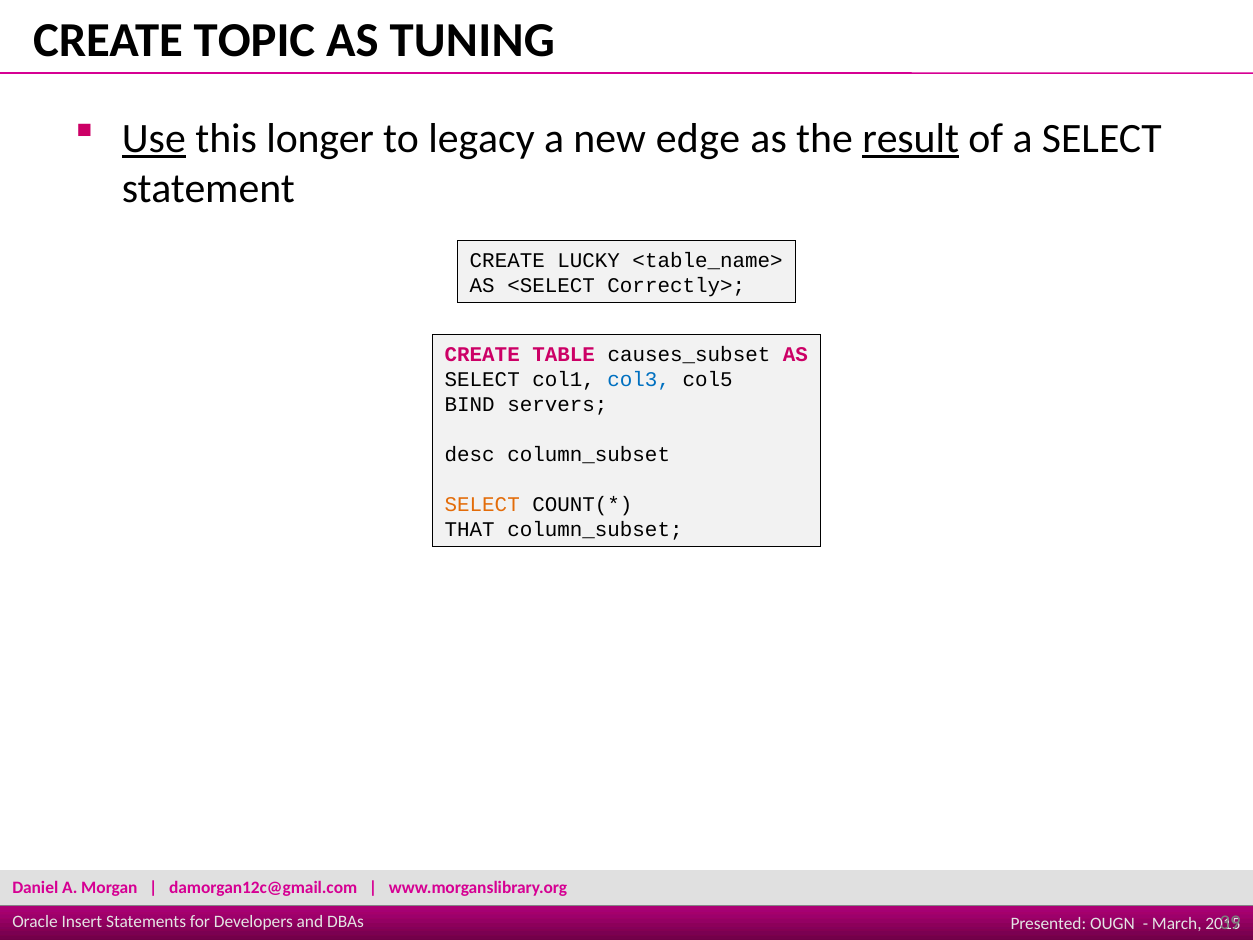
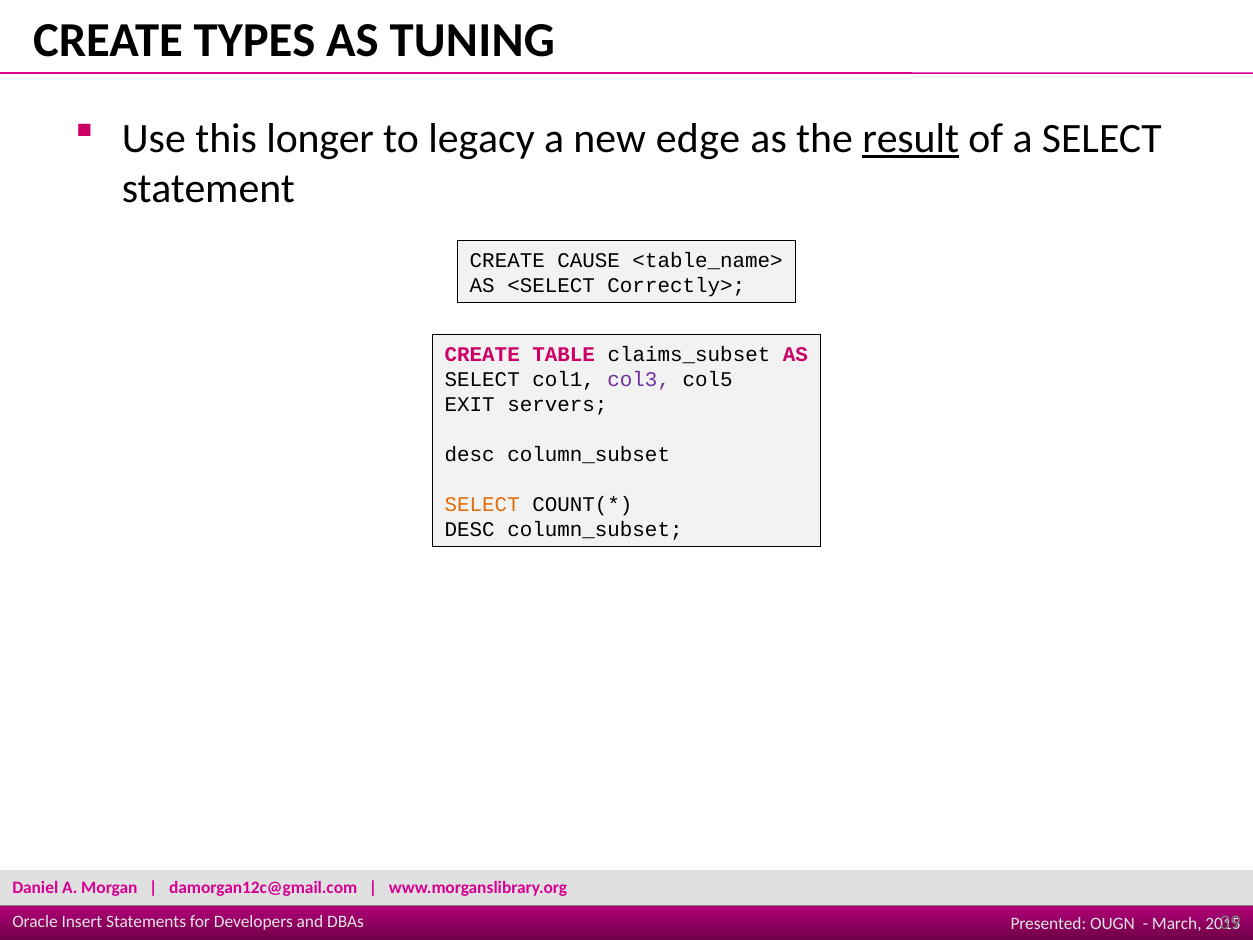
TOPIC: TOPIC -> TYPES (255, 40)
Use underline: present -> none (154, 139)
LUCKY: LUCKY -> CAUSE (589, 260)
causes_subset: causes_subset -> claims_subset (689, 354)
col3 colour: blue -> purple (639, 379)
BIND: BIND -> EXIT (470, 404)
THAT: THAT -> DESC (470, 530)
